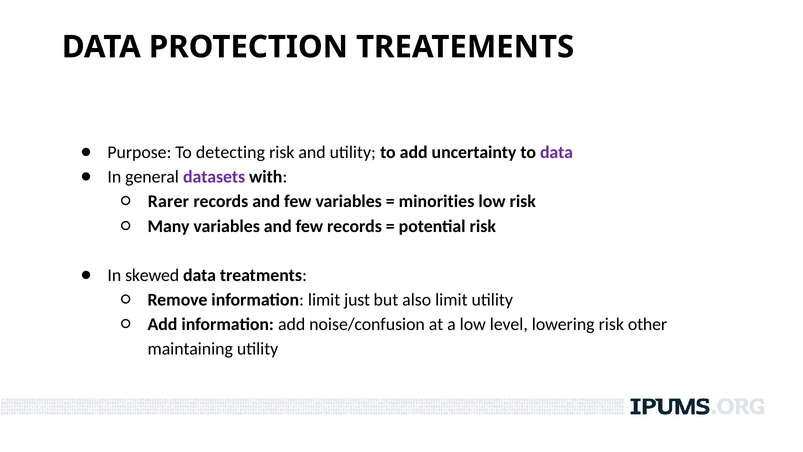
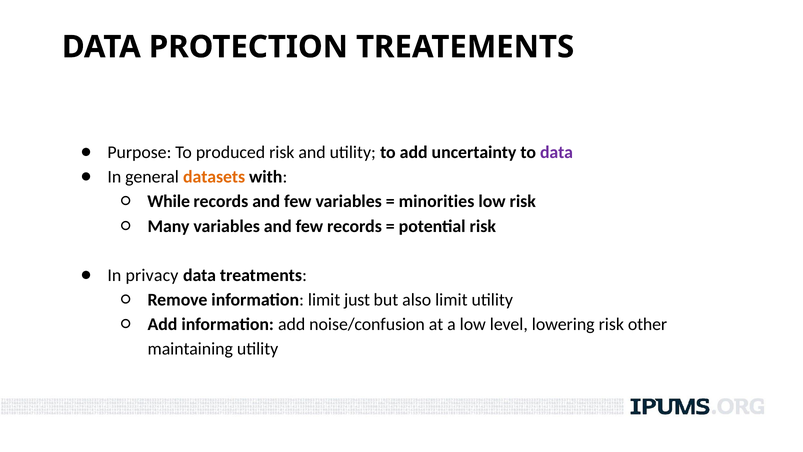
detecting: detecting -> produced (231, 152)
datasets colour: purple -> orange (214, 177)
Rarer: Rarer -> While (169, 201)
skewed: skewed -> privacy (152, 275)
